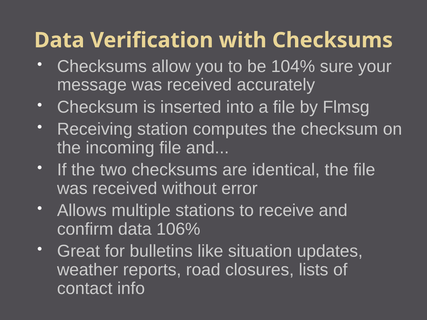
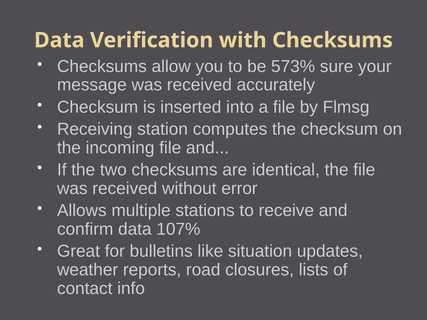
104%: 104% -> 573% (293, 66)
106%: 106% -> 107% (178, 229)
